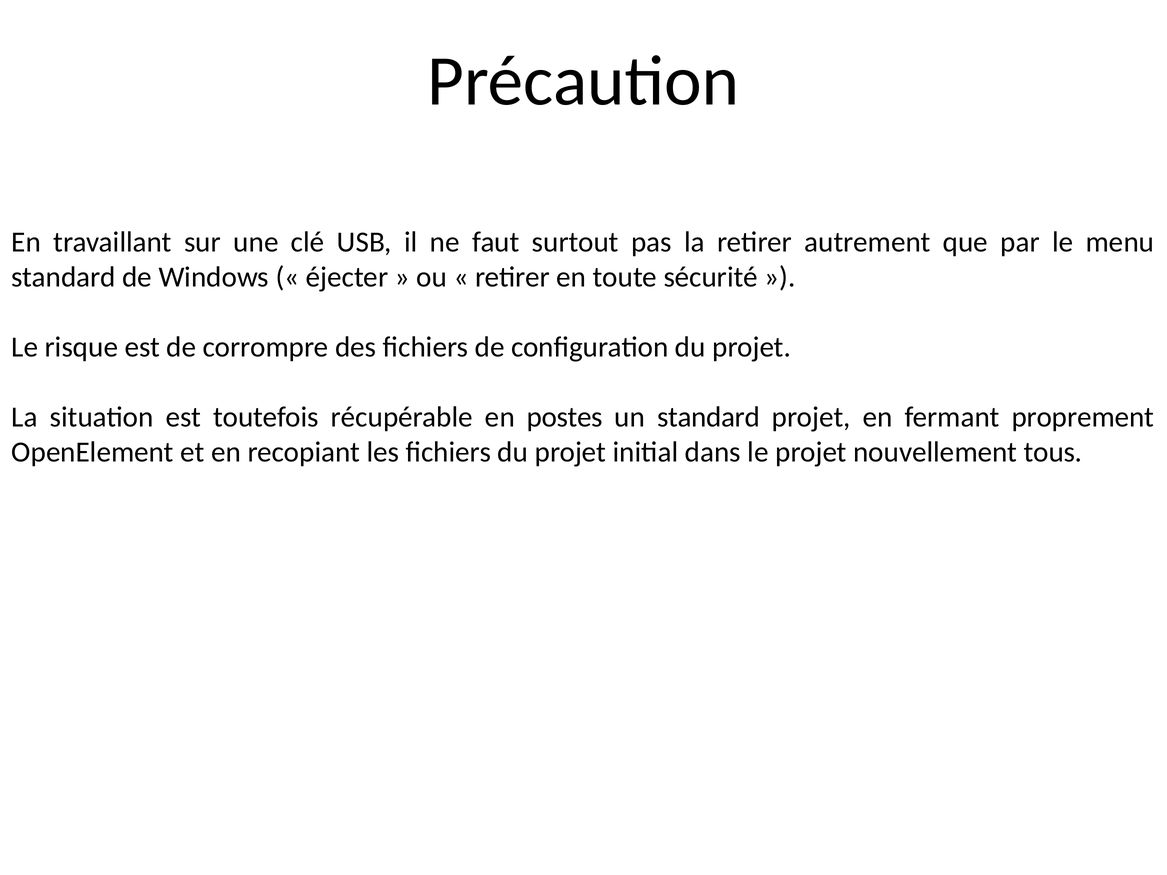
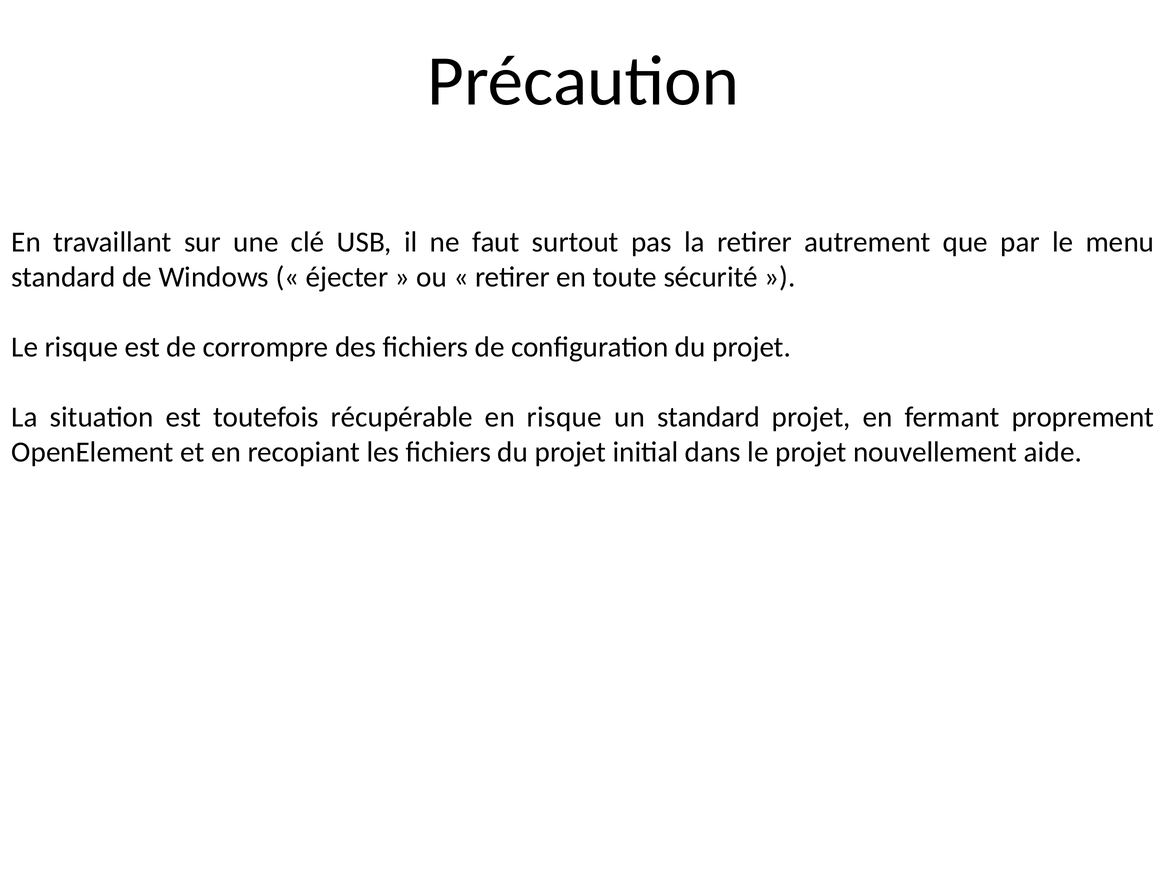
en postes: postes -> risque (564, 417)
tous: tous -> aide (1053, 452)
